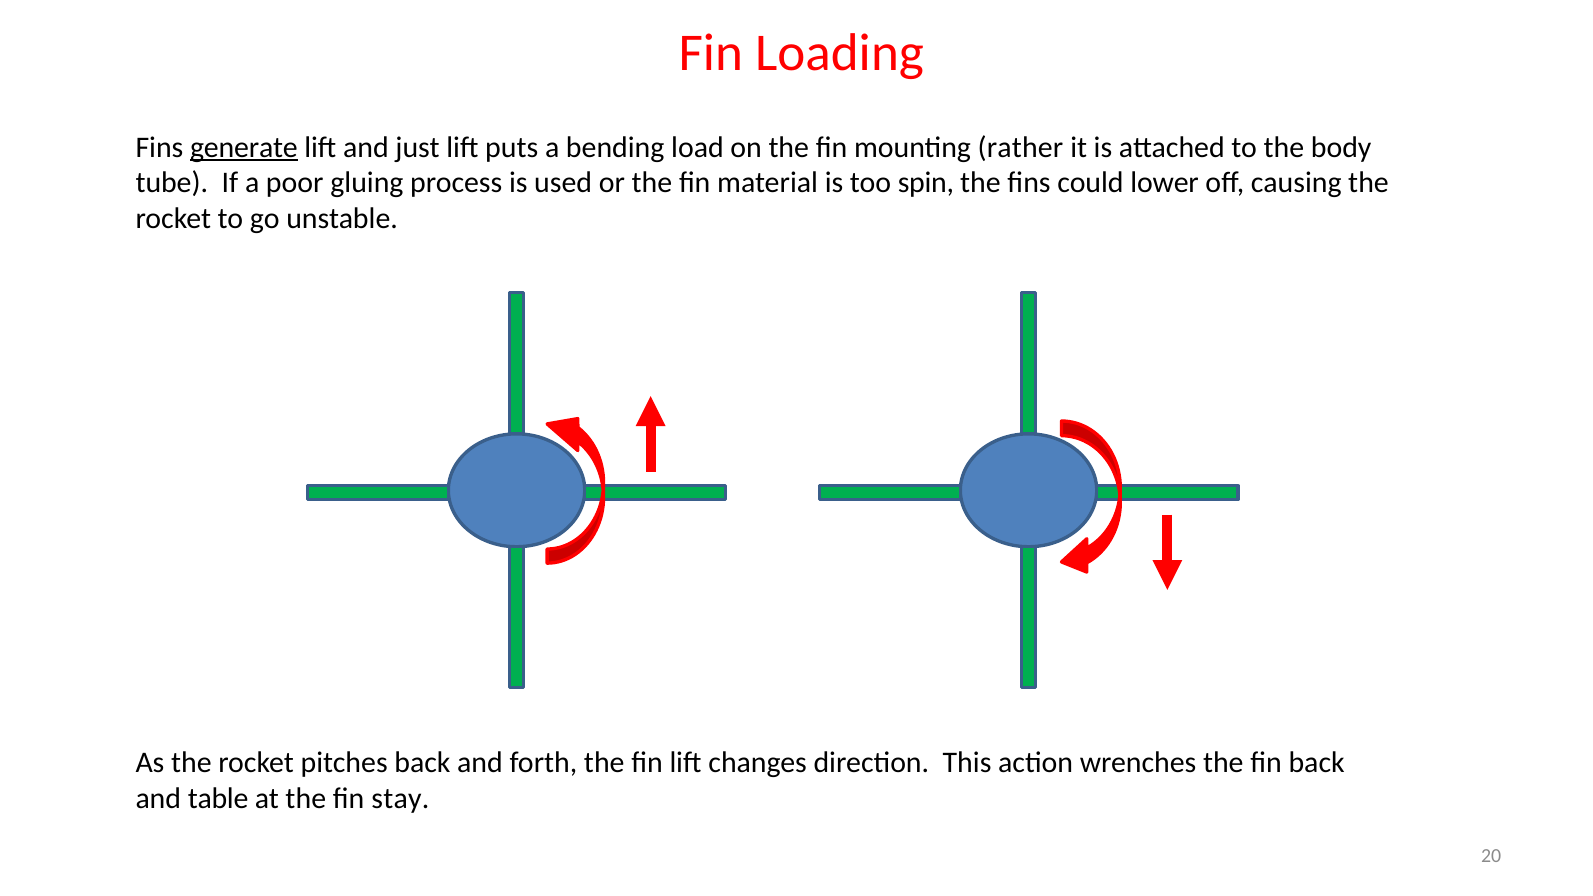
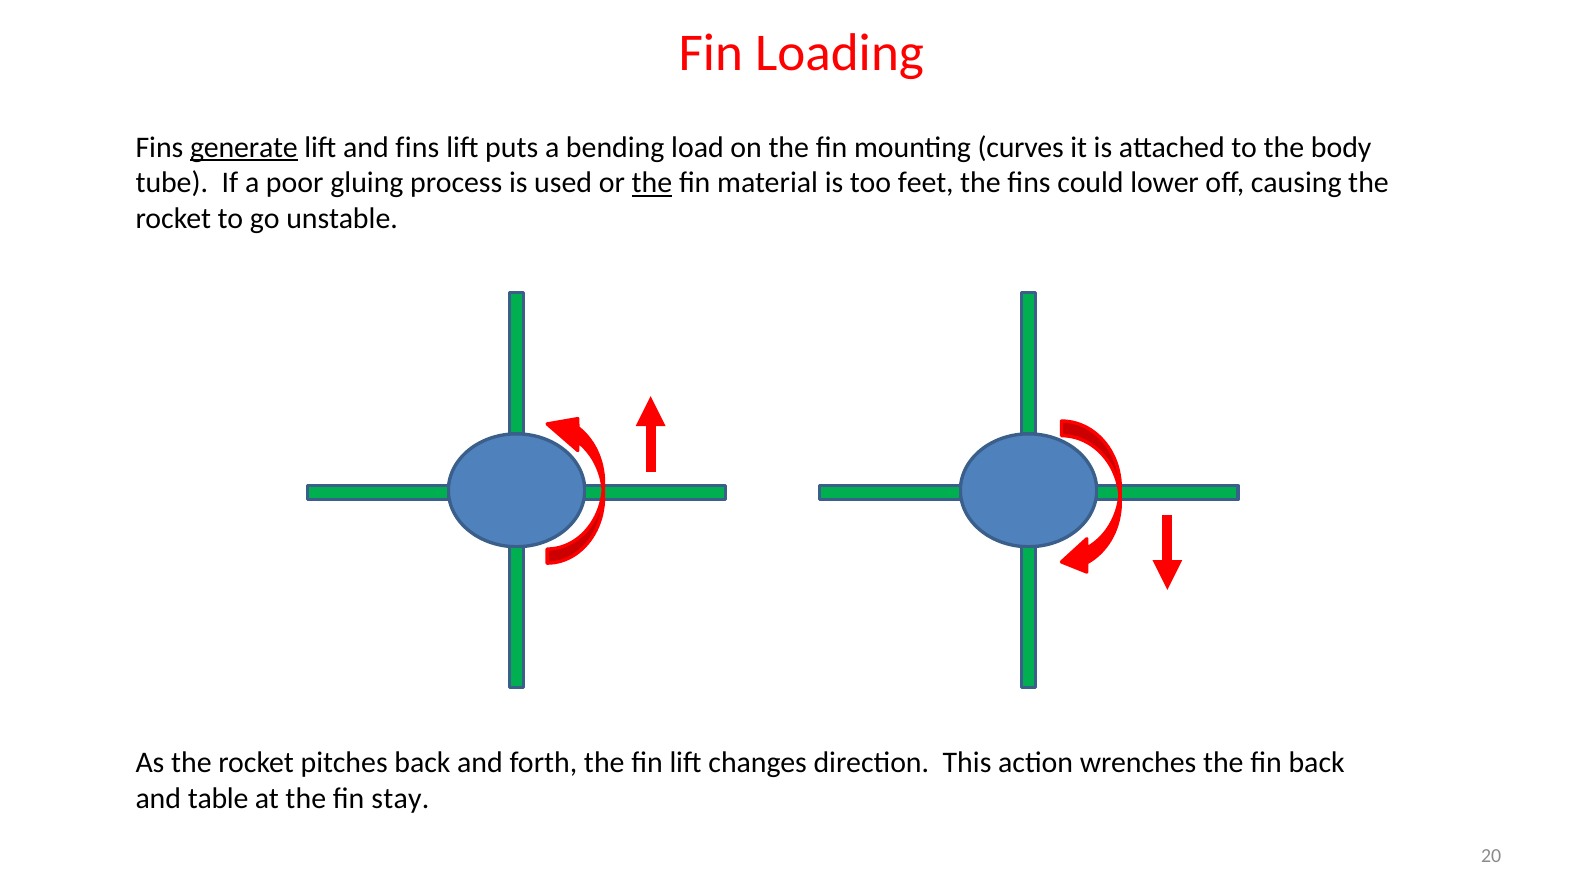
and just: just -> fins (417, 147)
rather: rather -> curves (1021, 147)
the underline: none -> present (652, 183)
spin: spin -> feet (926, 183)
